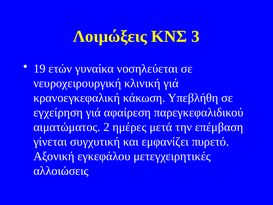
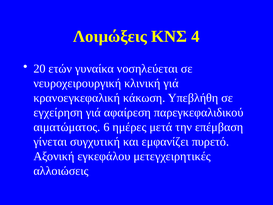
3: 3 -> 4 (195, 36)
19: 19 -> 20 (40, 69)
2: 2 -> 6 (106, 127)
